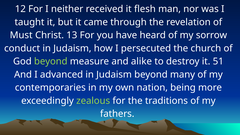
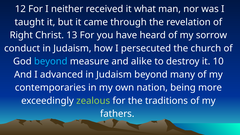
flesh: flesh -> what (145, 9)
Must: Must -> Right (21, 35)
beyond colour: light green -> light blue (51, 61)
51: 51 -> 10 (218, 61)
